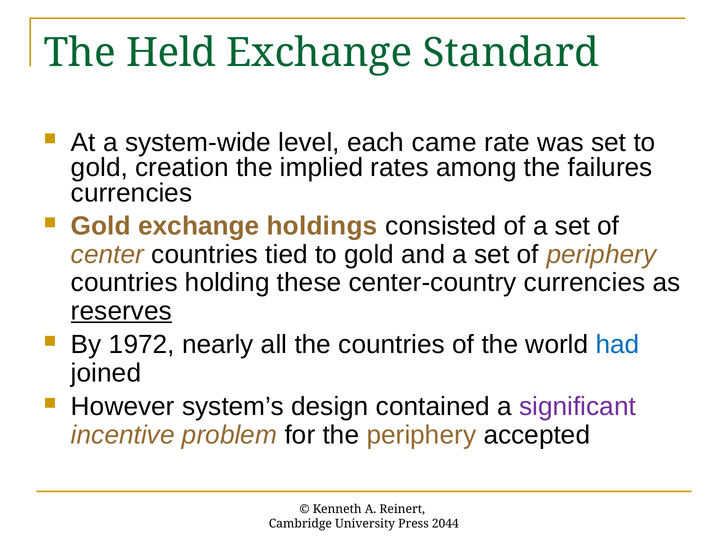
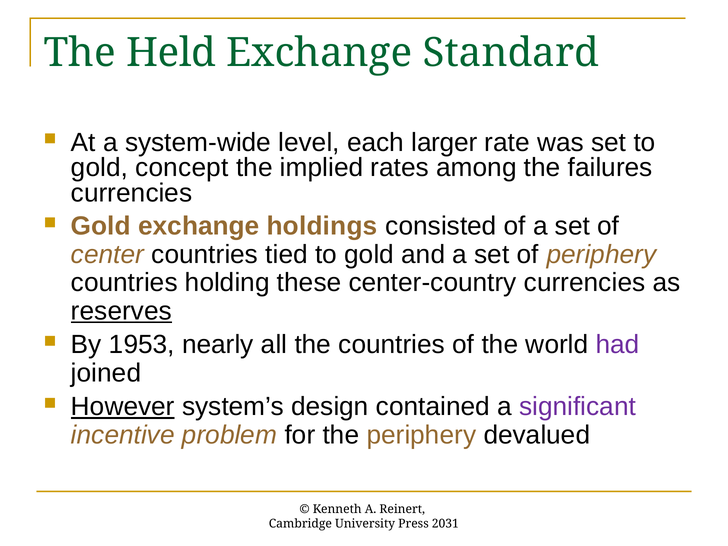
came: came -> larger (444, 143)
creation: creation -> concept (182, 168)
1972: 1972 -> 1953 (142, 345)
had colour: blue -> purple (618, 345)
However underline: none -> present (123, 407)
accepted: accepted -> devalued (537, 435)
2044: 2044 -> 2031 (445, 524)
